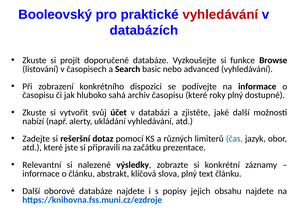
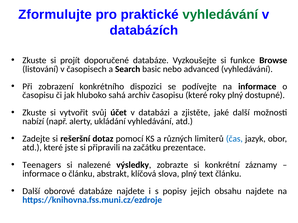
Booleovský: Booleovský -> Zformulujte (55, 15)
vyhledávání colour: red -> green (220, 15)
Relevantní: Relevantní -> Teenagers (42, 165)
